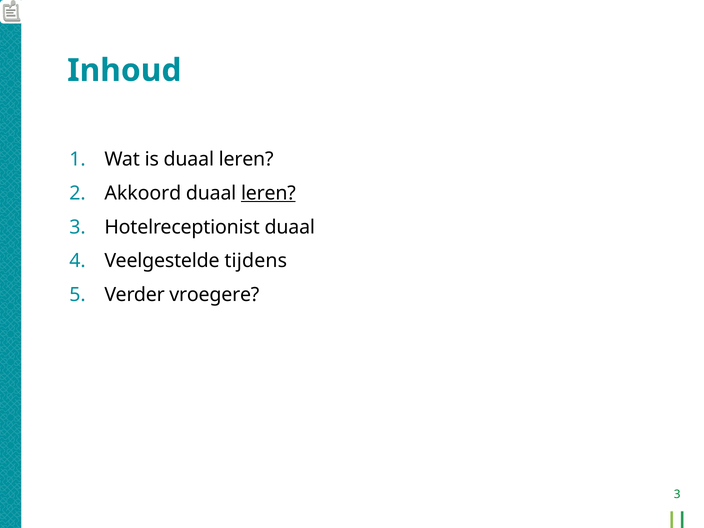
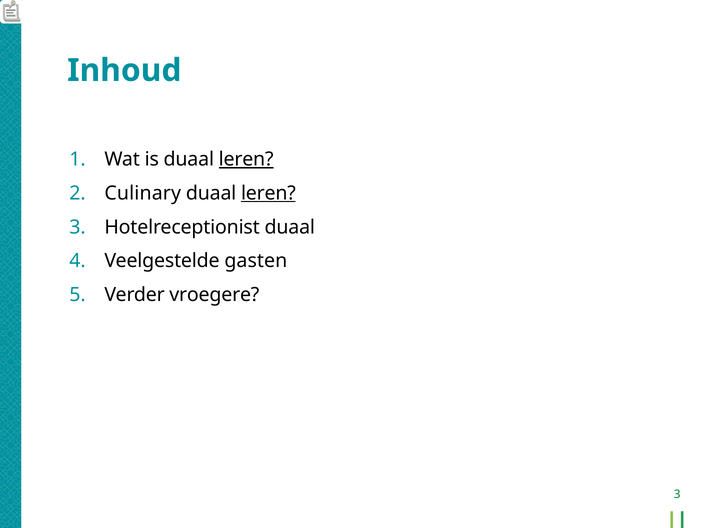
leren underline: none -> present (246, 159)
Akkoord: Akkoord -> Culinary (143, 193)
tijdens: tijdens -> gasten (256, 261)
